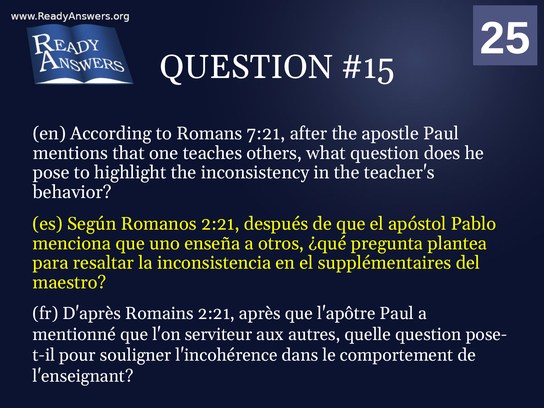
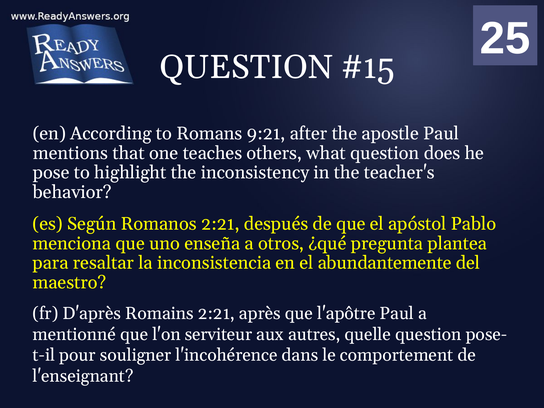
7:21: 7:21 -> 9:21 (266, 134)
supplémentaires: supplémentaires -> abundantemente (385, 263)
